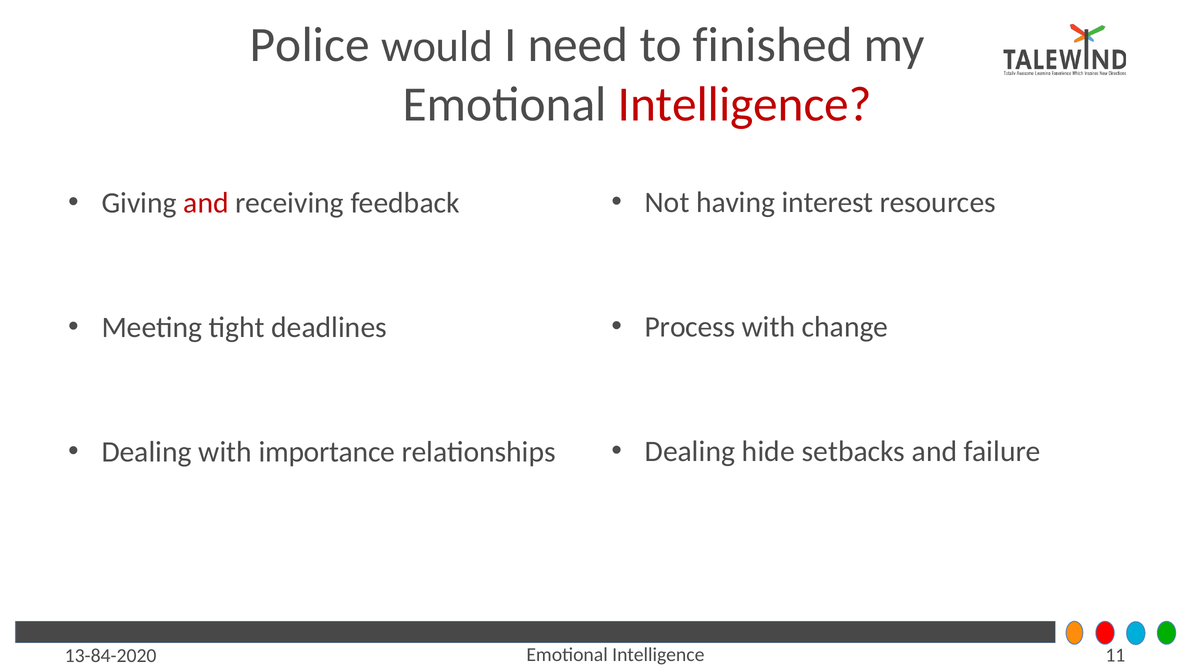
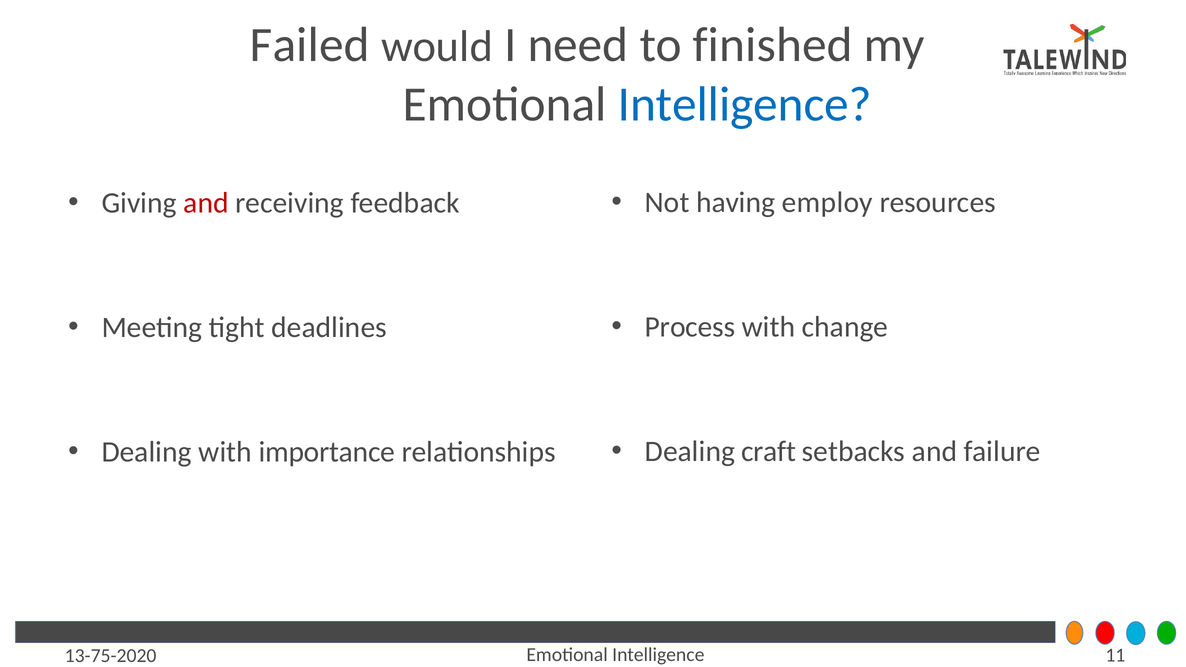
Police: Police -> Failed (310, 45)
Intelligence colour: red -> blue (745, 104)
interest: interest -> employ (827, 202)
hide: hide -> craft (769, 451)
13-84-2020: 13-84-2020 -> 13-75-2020 (111, 656)
